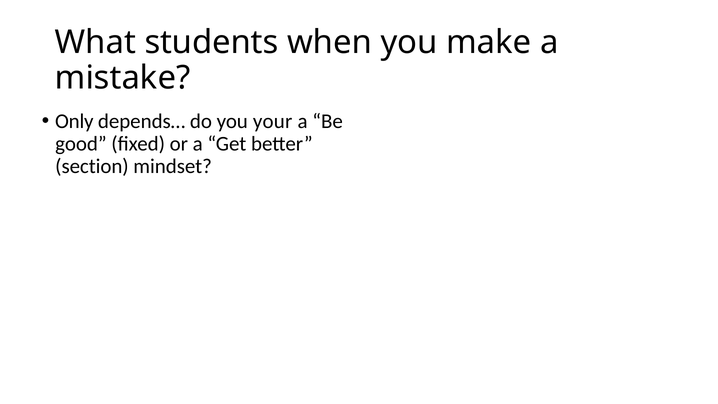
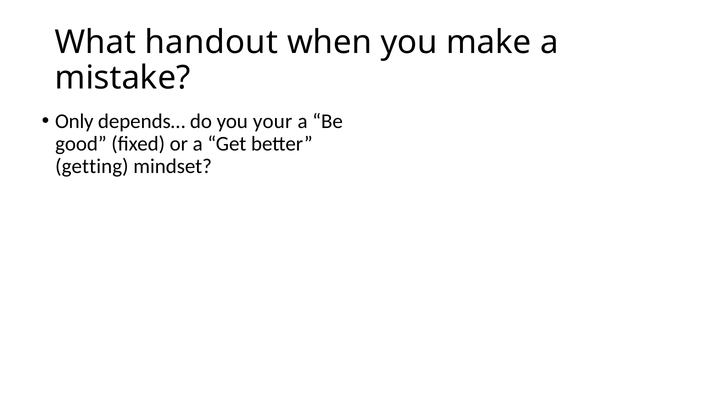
students: students -> handout (211, 43)
section: section -> getting (92, 167)
